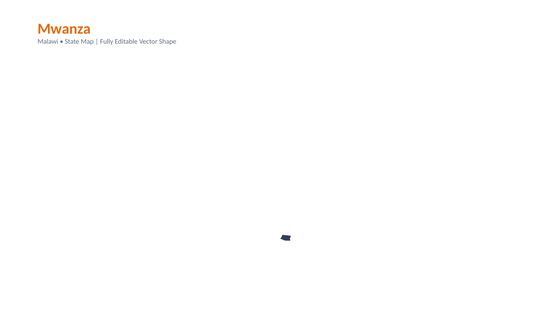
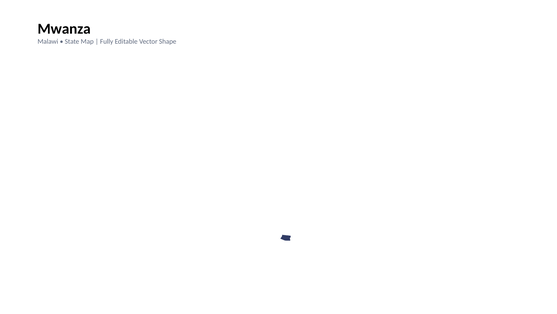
Mwanza colour: orange -> black (64, 29)
